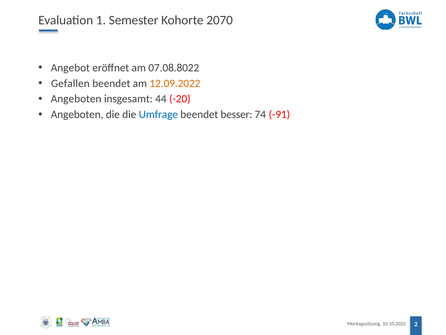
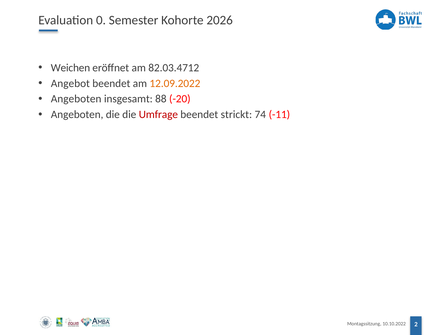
1: 1 -> 0 (101, 20)
2070: 2070 -> 2026 (220, 20)
Angebot: Angebot -> Weichen (70, 68)
07.08.8022: 07.08.8022 -> 82.03.4712 (174, 68)
Gefallen: Gefallen -> Angebot (70, 83)
44: 44 -> 88 (161, 99)
Umfrage colour: blue -> red (158, 114)
besser: besser -> strickt (236, 114)
-91: -91 -> -11 (279, 114)
